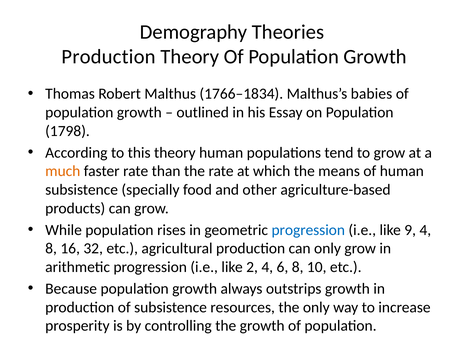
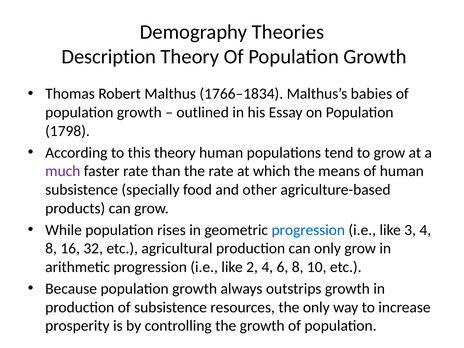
Production: Production -> Description (109, 57)
much colour: orange -> purple (63, 171)
9: 9 -> 3 (410, 230)
